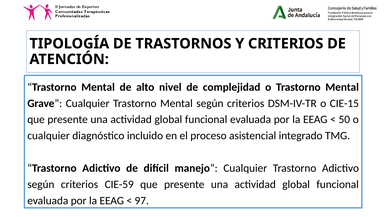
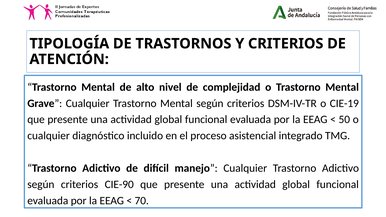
CIE-15: CIE-15 -> CIE-19 (344, 103)
CIE-59: CIE-59 -> CIE-90 (119, 184)
97: 97 -> 70 (142, 201)
